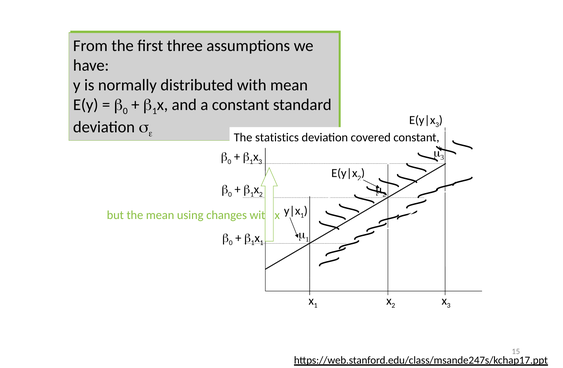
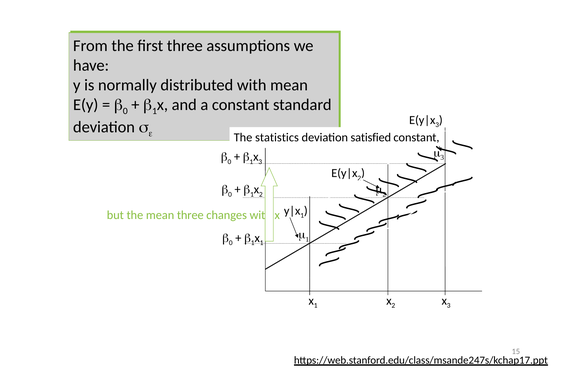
covered: covered -> satisfied (371, 138)
mean using: using -> three (190, 215)
